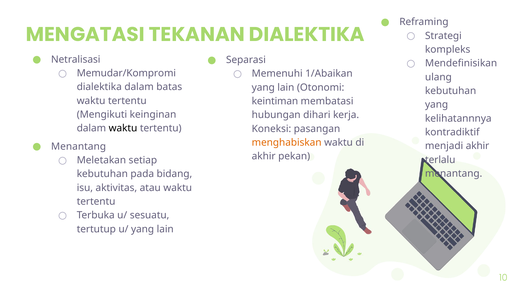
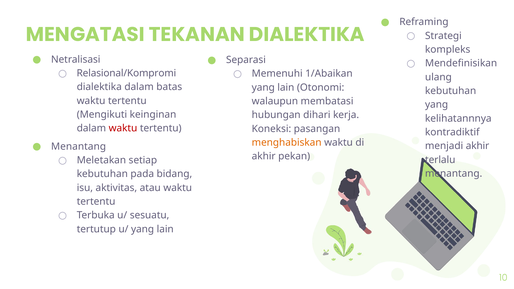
Memudar/Kompromi: Memudar/Kompromi -> Relasional/Kompromi (126, 73)
keintiman: keintiman -> walaupun (275, 101)
waktu colour: black -> red (123, 128)
